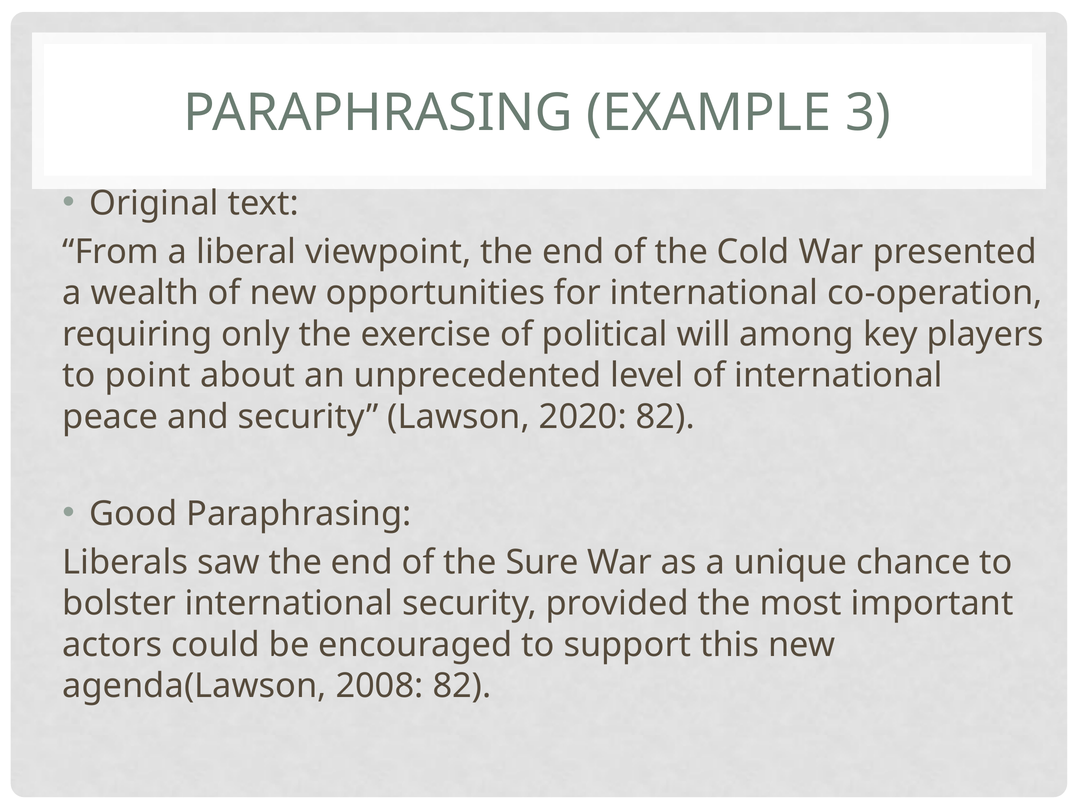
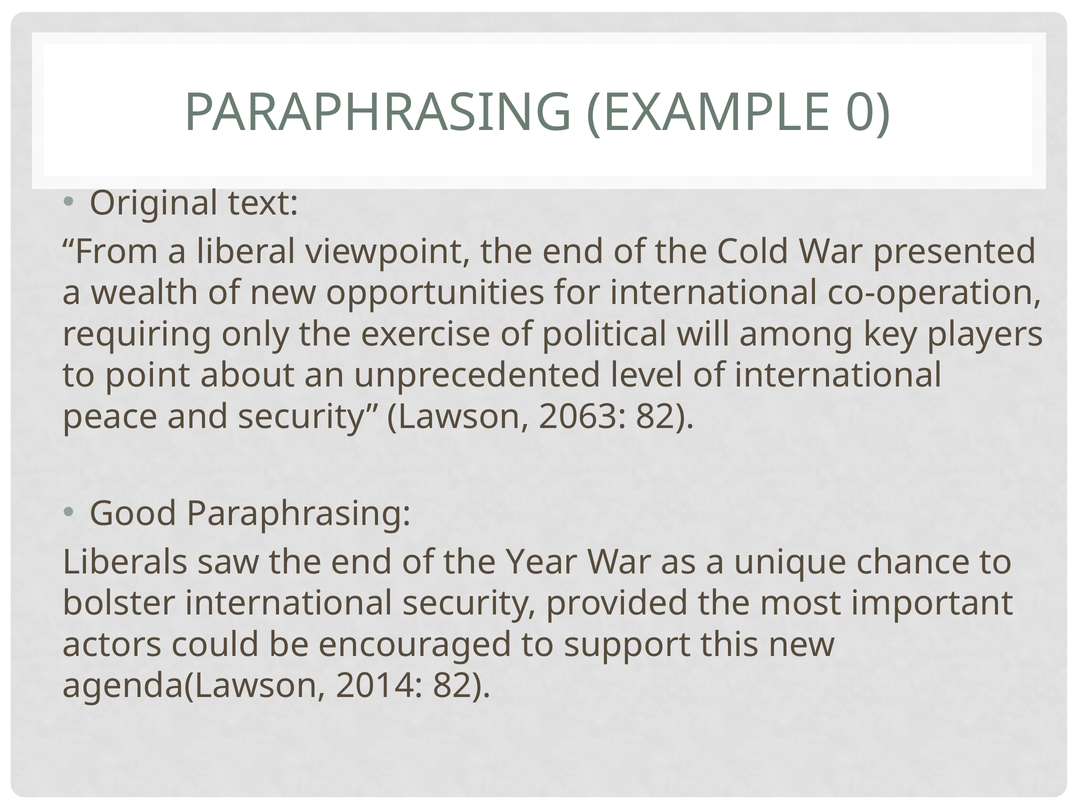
3: 3 -> 0 (868, 113)
2020: 2020 -> 2063 (583, 417)
Sure: Sure -> Year (542, 563)
2008: 2008 -> 2014 (380, 686)
